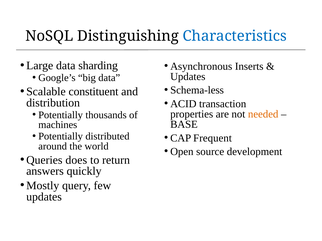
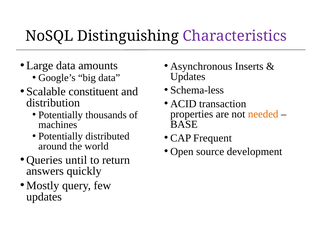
Characteristics colour: blue -> purple (235, 36)
sharding: sharding -> amounts (98, 66)
does: does -> until (76, 160)
